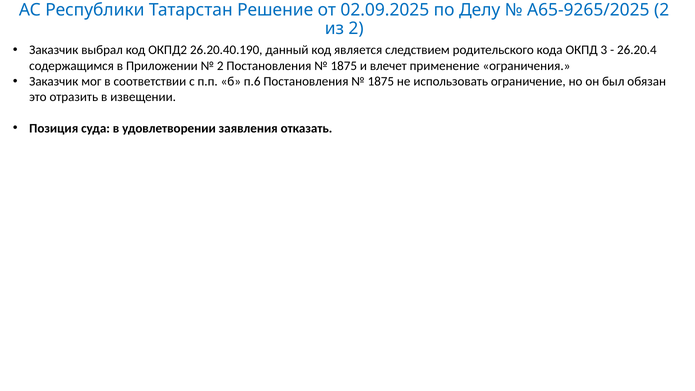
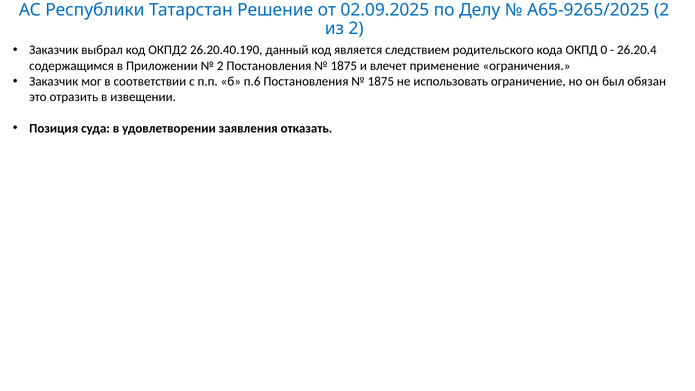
3: 3 -> 0 (604, 50)
